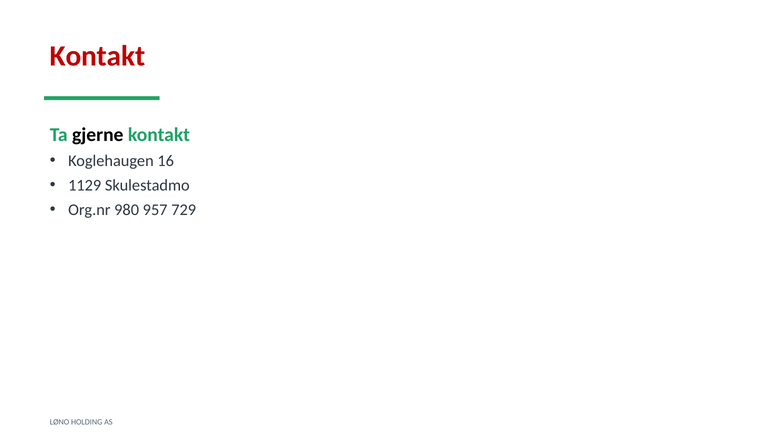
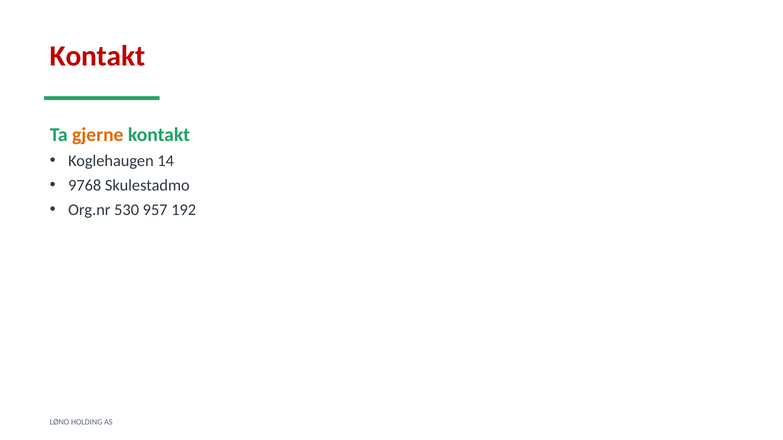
gjerne colour: black -> orange (98, 135)
16: 16 -> 14 (166, 161)
1129: 1129 -> 9768 (85, 185)
980: 980 -> 530 (127, 210)
729: 729 -> 192 (184, 210)
